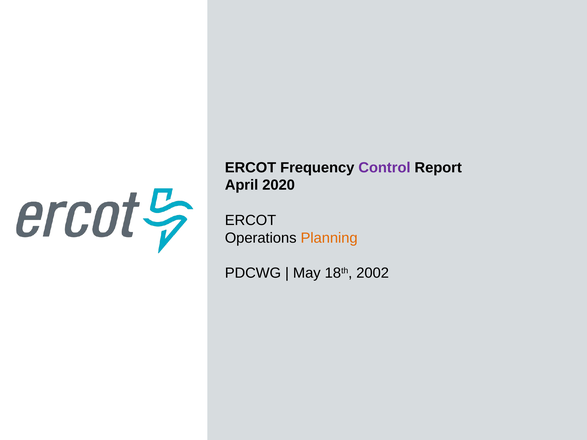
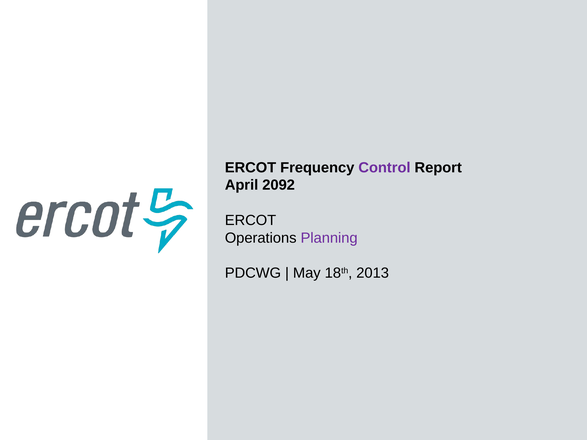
2020: 2020 -> 2092 (279, 185)
Planning colour: orange -> purple (329, 238)
2002: 2002 -> 2013 (373, 273)
